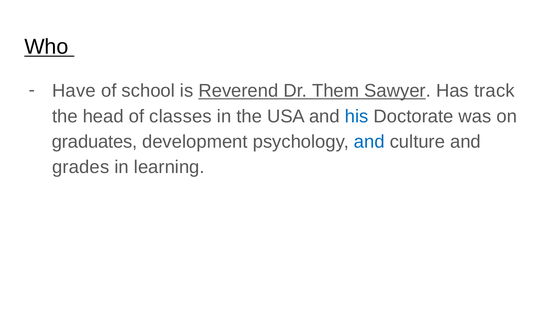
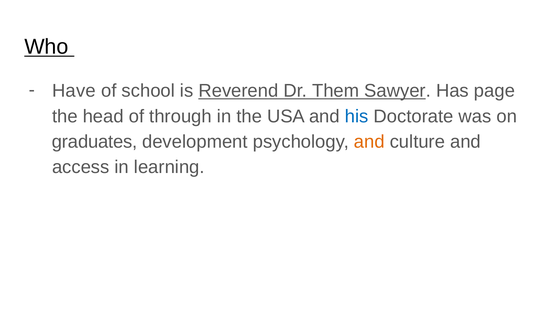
track: track -> page (494, 91)
classes: classes -> through (181, 116)
and colour: blue -> orange (369, 142)
grades: grades -> access (81, 167)
